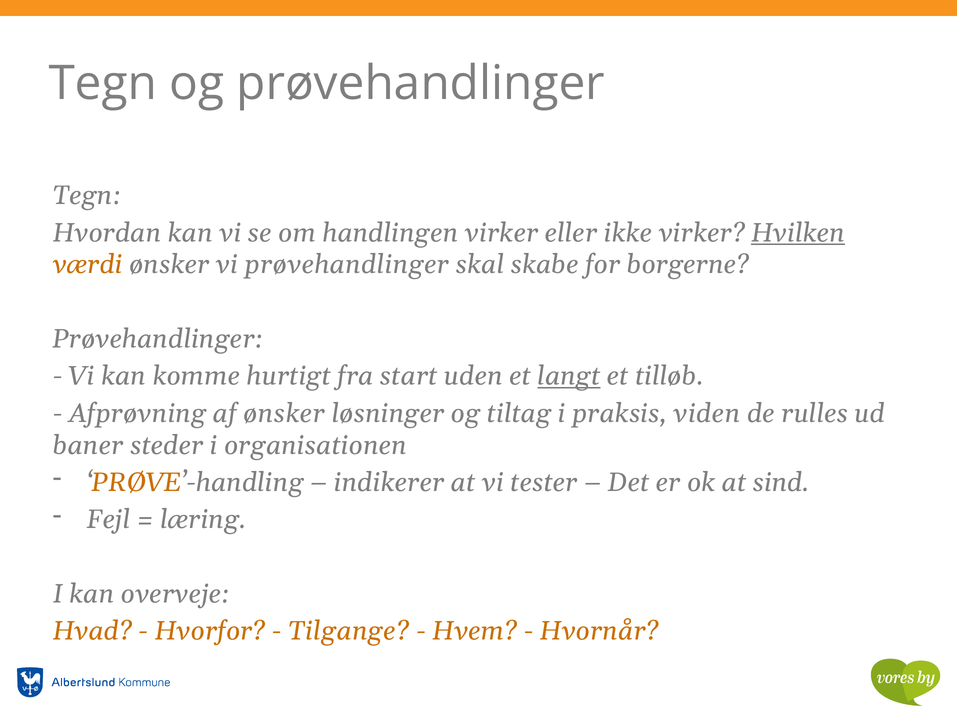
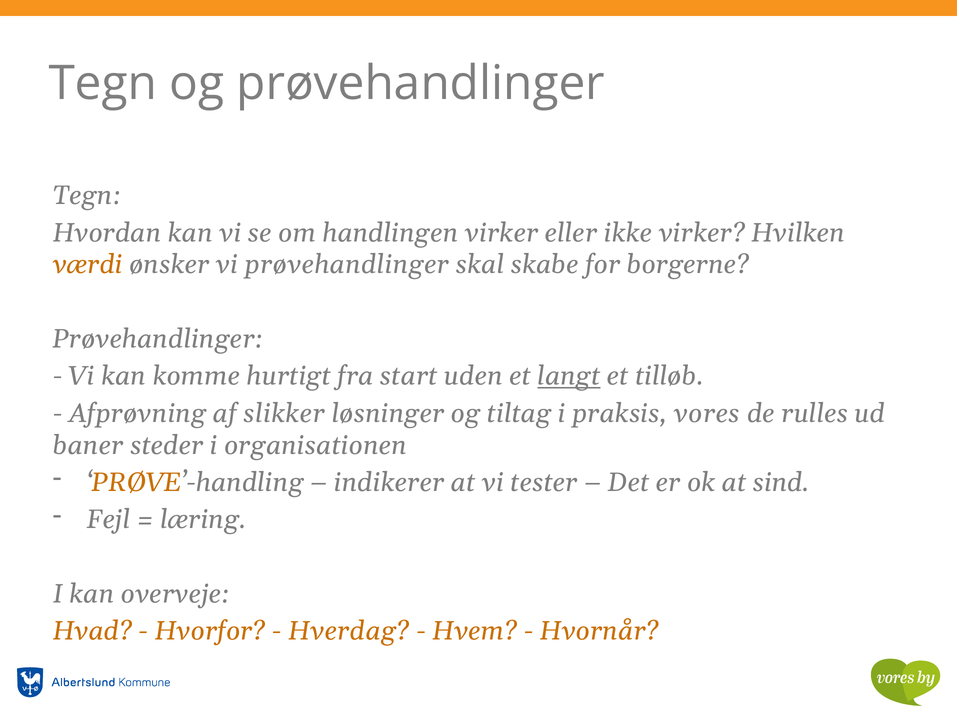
Hvilken underline: present -> none (798, 233)
af ønsker: ønsker -> slikker (284, 414)
viden: viden -> vores (707, 414)
Tilgange: Tilgange -> Hverdag (349, 632)
